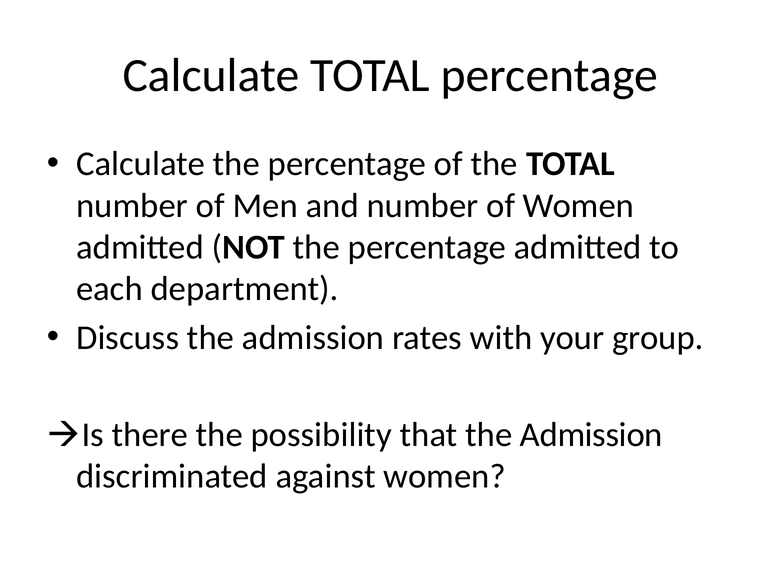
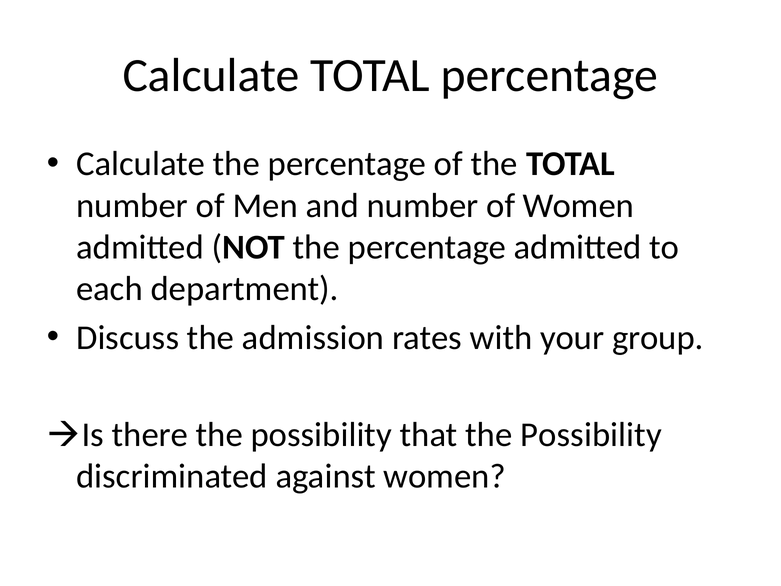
that the Admission: Admission -> Possibility (591, 435)
